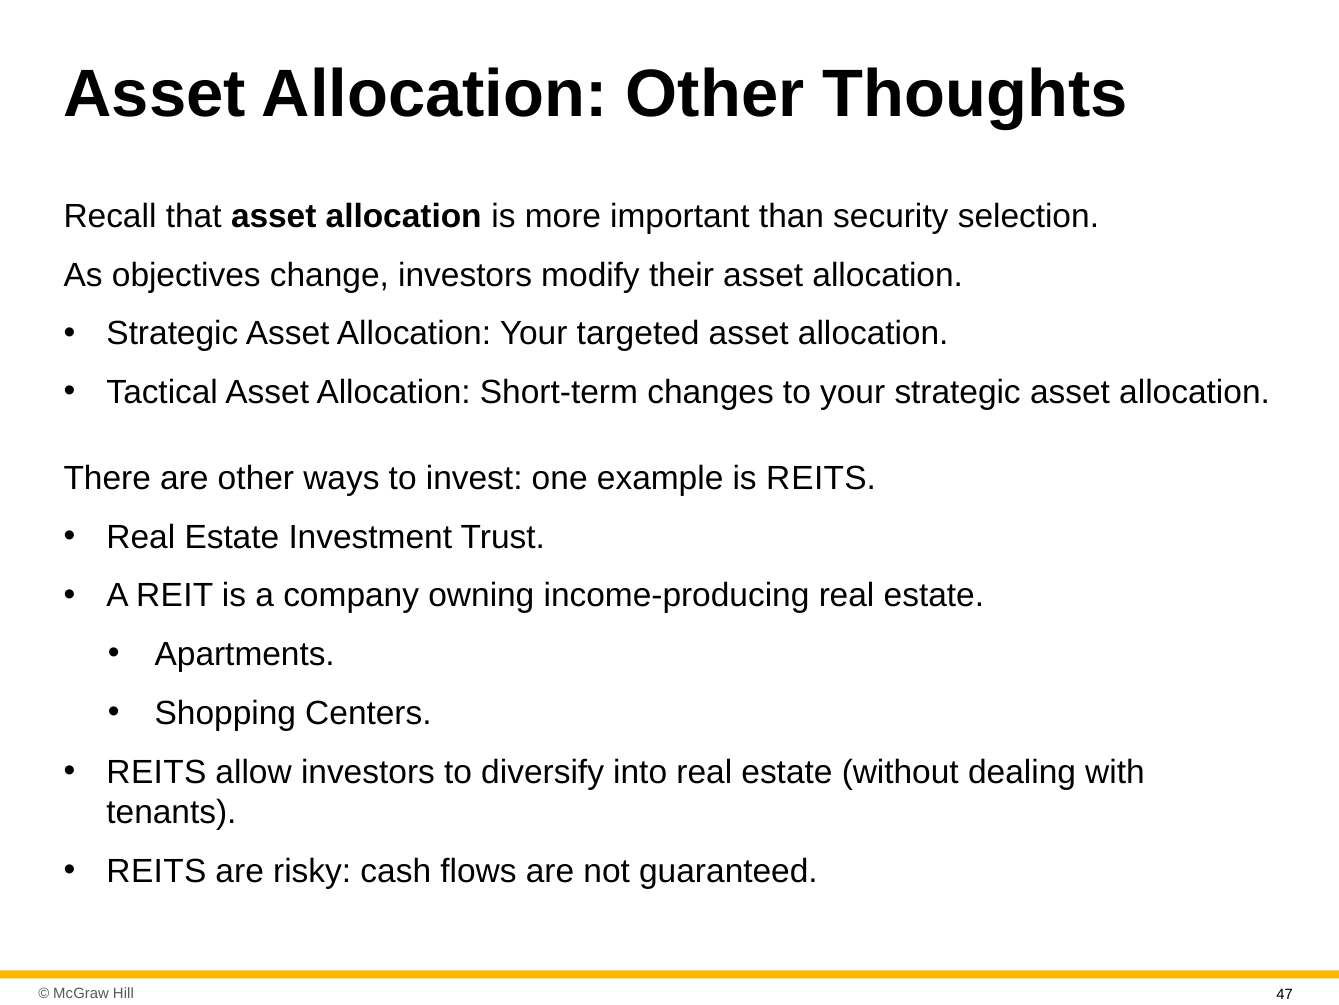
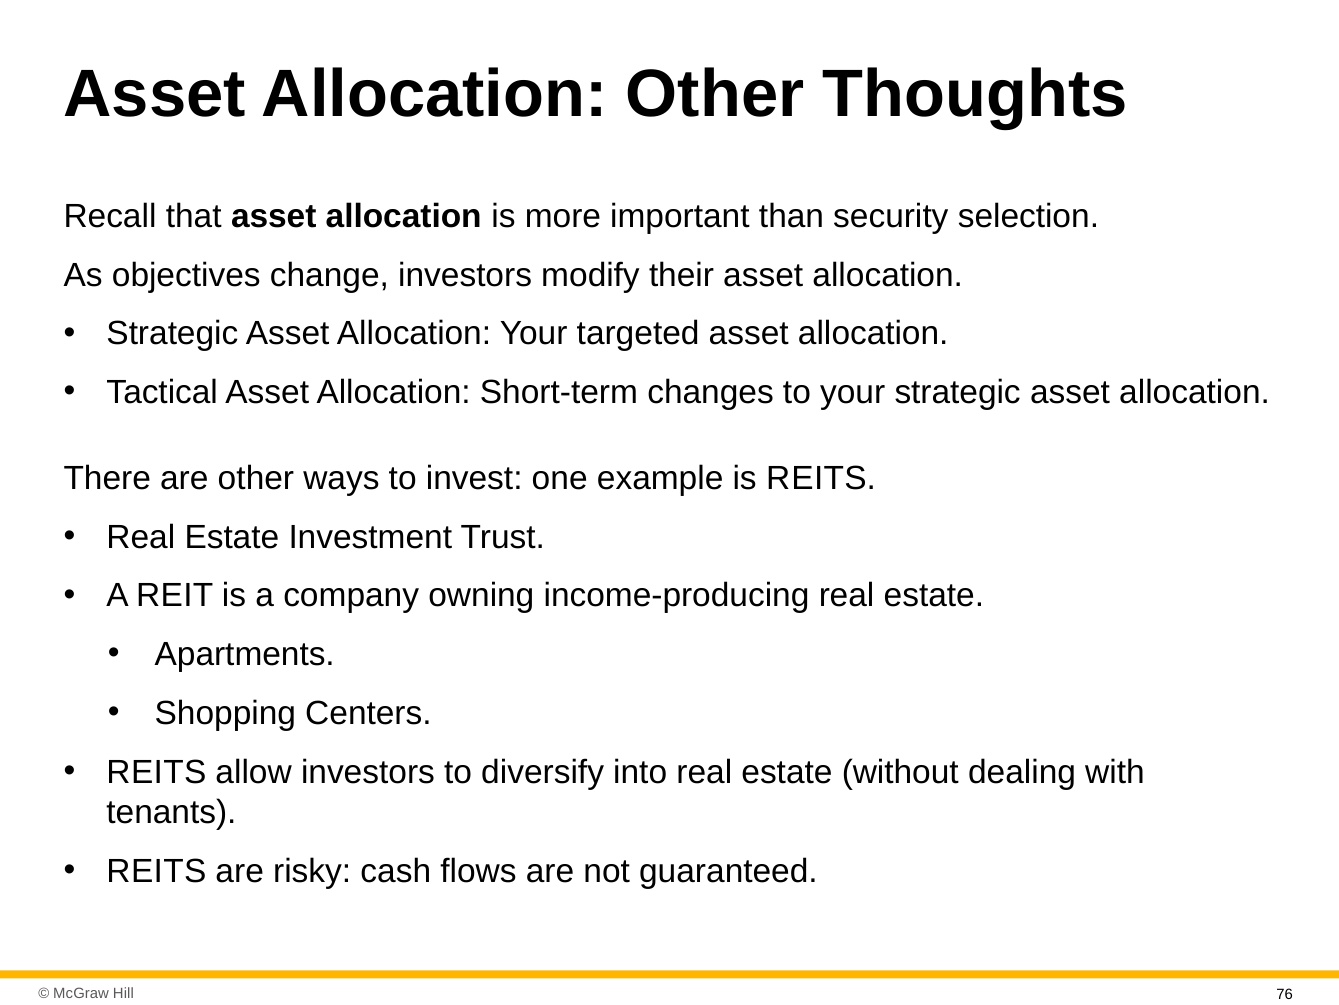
47: 47 -> 76 (1285, 994)
